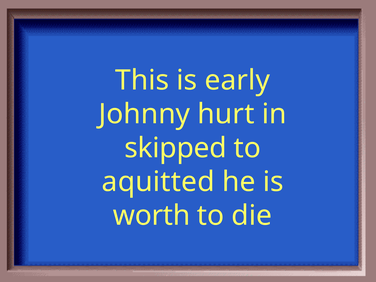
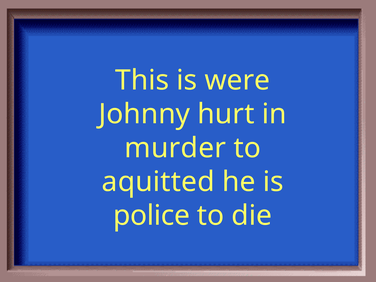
early: early -> were (237, 80)
skipped: skipped -> murder (175, 148)
worth: worth -> police (152, 216)
